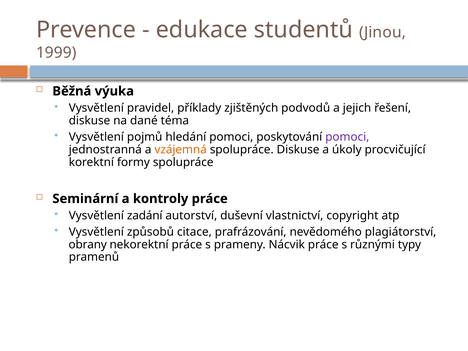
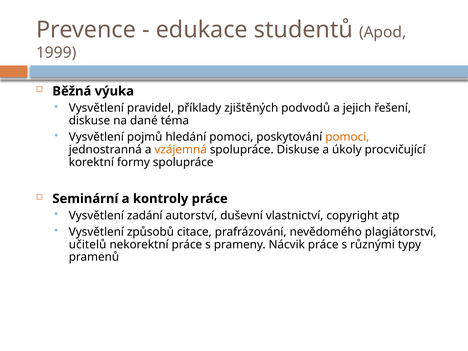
Jinou: Jinou -> Apod (383, 32)
pomoci colour: purple -> orange (347, 137)
obrany: obrany -> učitelů (88, 244)
